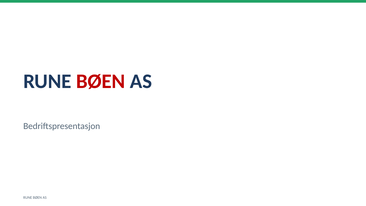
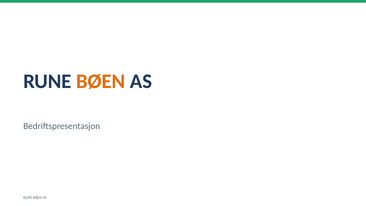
BØEN colour: red -> orange (101, 81)
